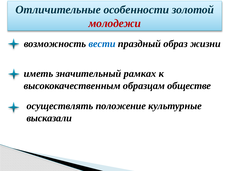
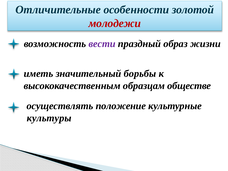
вести colour: blue -> purple (102, 44)
рамках: рамках -> борьбы (140, 74)
высказали: высказали -> культуры (49, 118)
